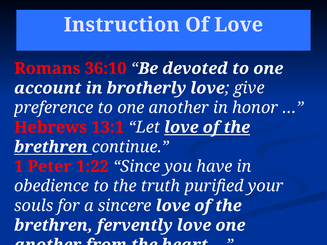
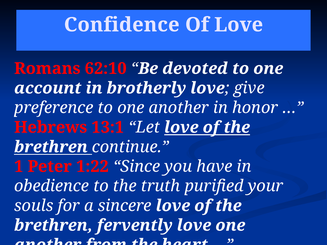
Instruction: Instruction -> Confidence (122, 25)
36:10: 36:10 -> 62:10 (106, 69)
